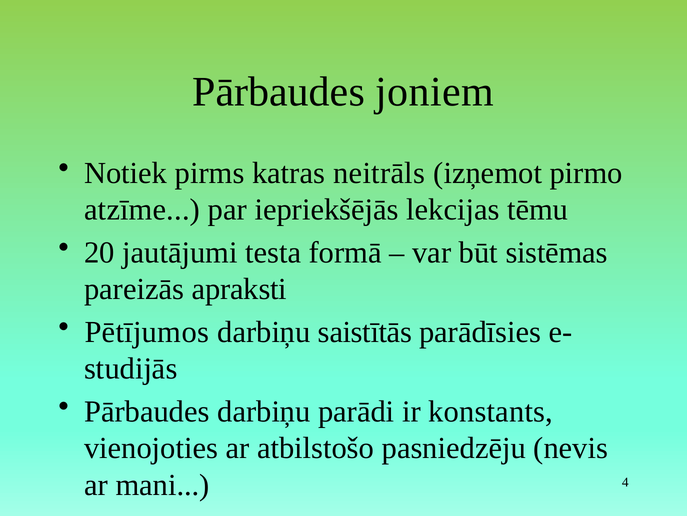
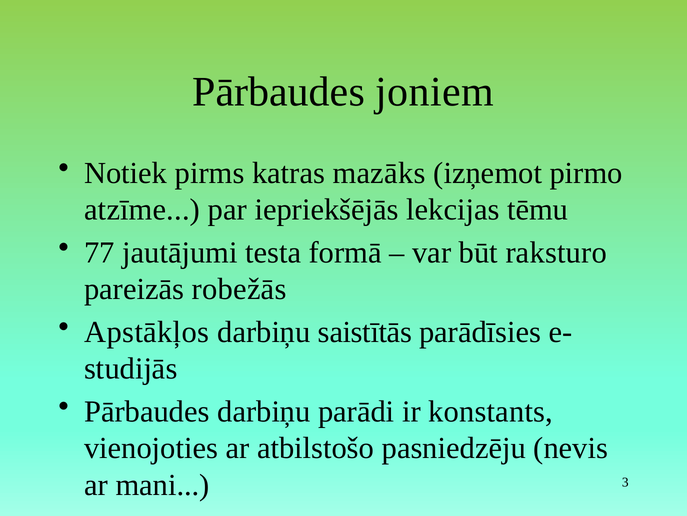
neitrāls: neitrāls -> mazāks (379, 173)
20: 20 -> 77 (99, 252)
sistēmas: sistēmas -> raksturo (556, 252)
apraksti: apraksti -> robežās (239, 289)
Pētījumos: Pētījumos -> Apstākļos (147, 332)
4: 4 -> 3 (625, 482)
